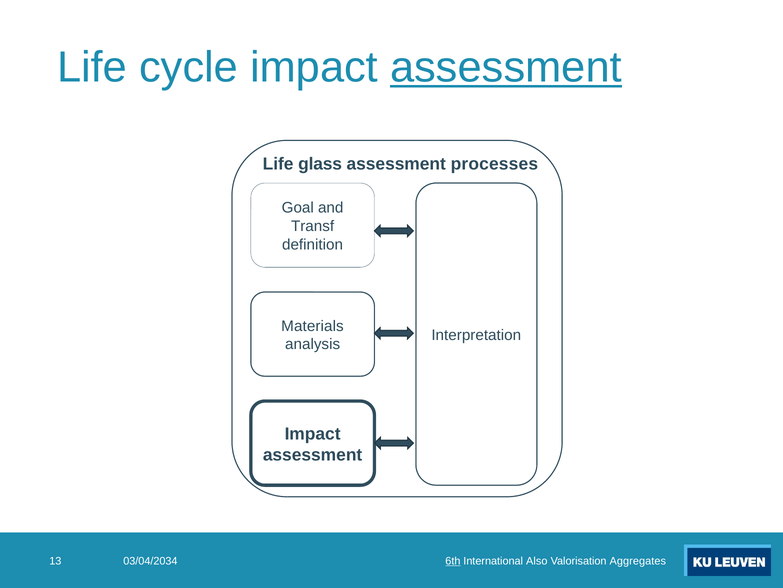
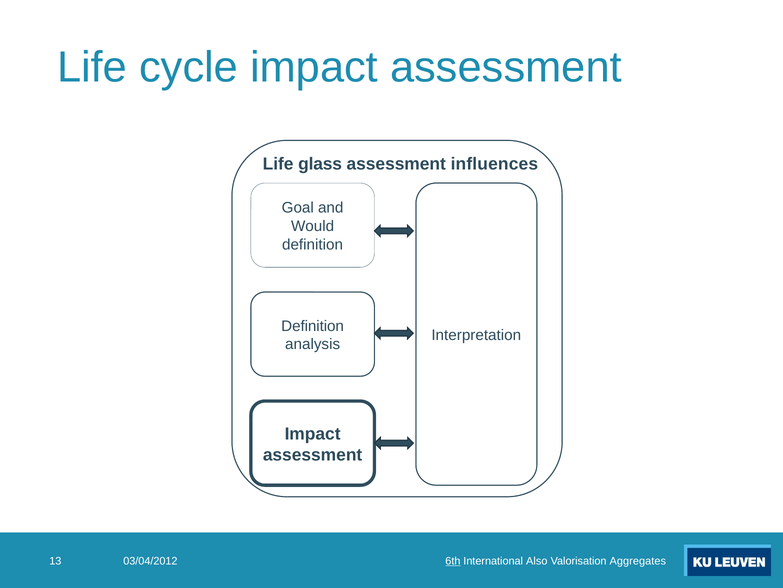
assessment underline: present -> none (506, 68)
processes: processes -> influences (494, 164)
Transf: Transf -> Would (313, 226)
Materials: Materials -> Definition (313, 326)
03/04/2034: 03/04/2034 -> 03/04/2012 (150, 560)
